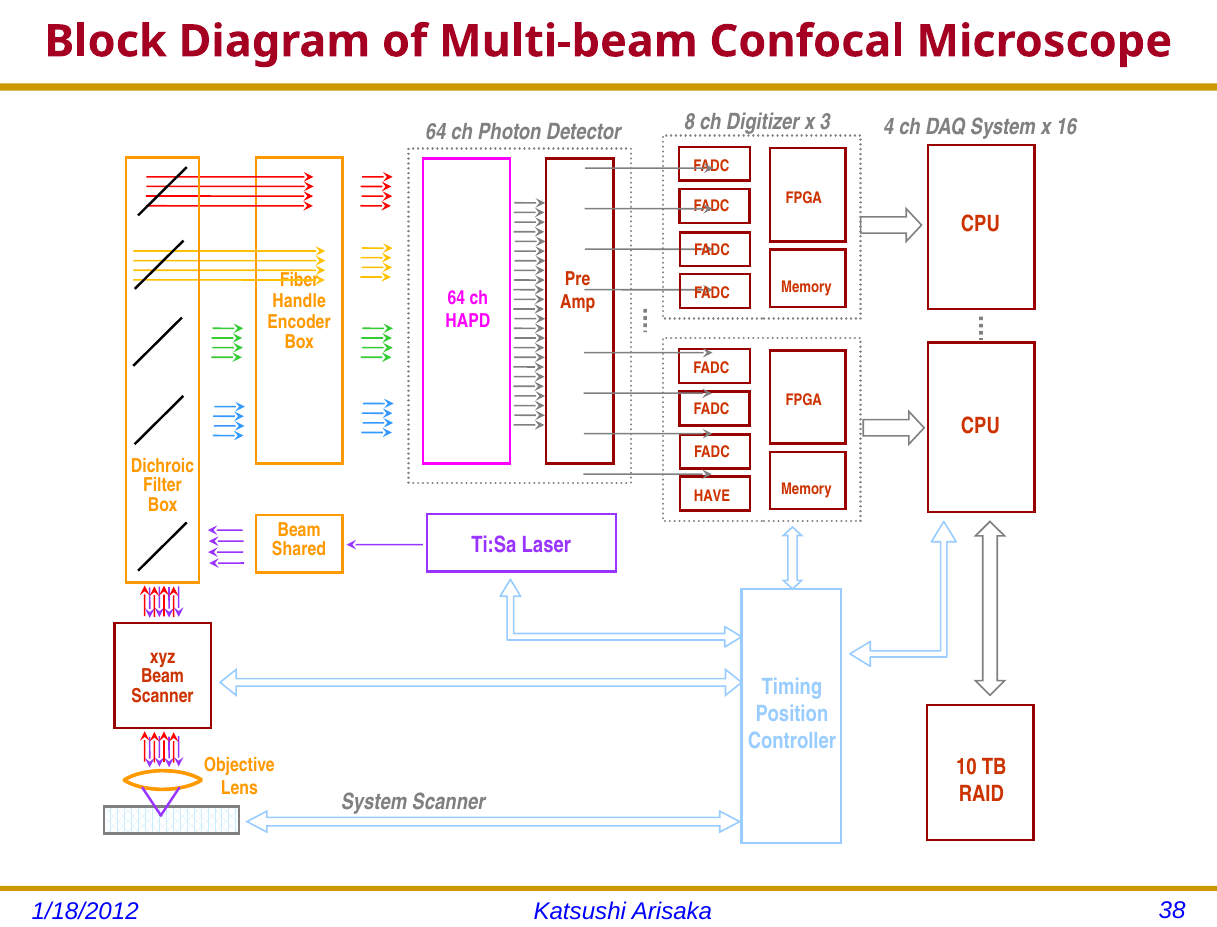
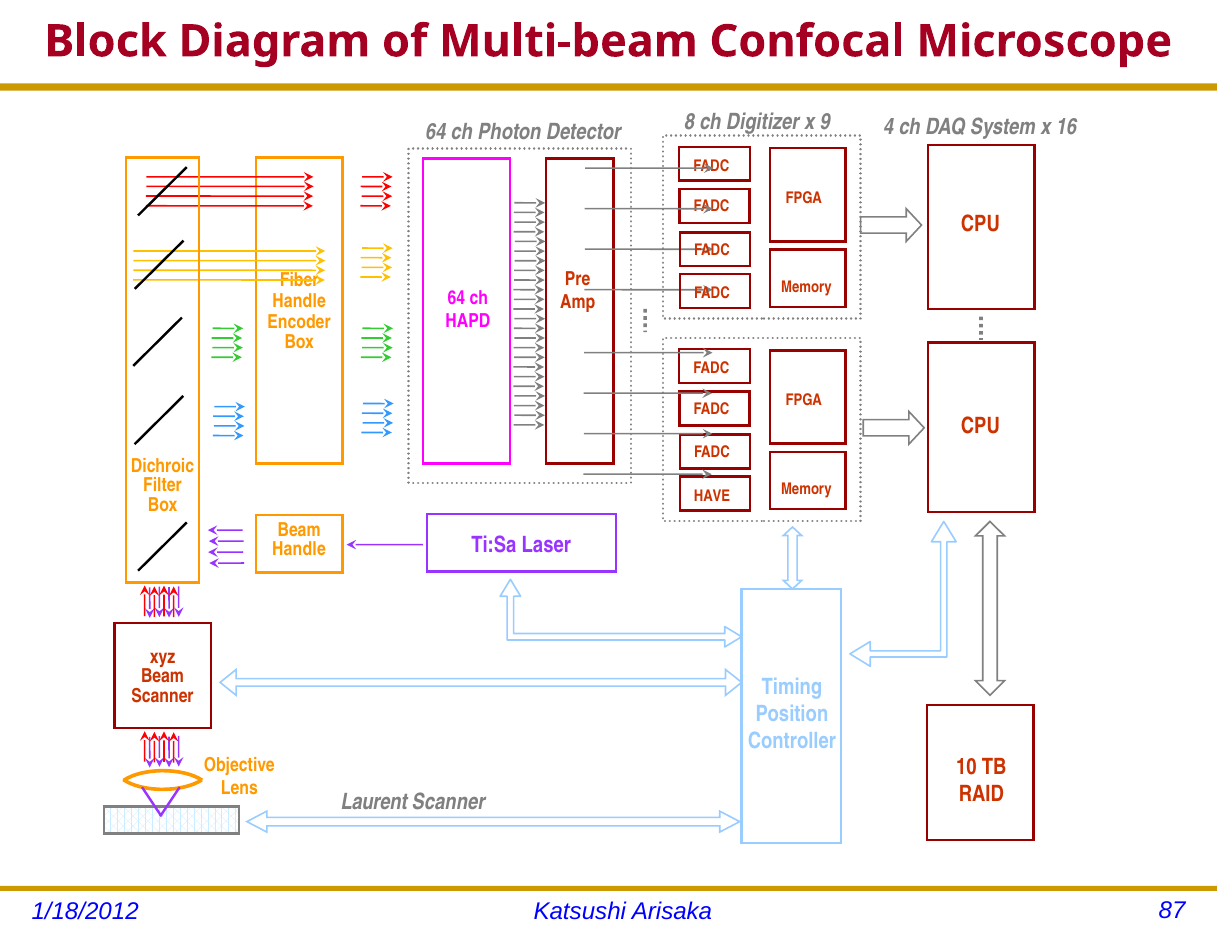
3: 3 -> 9 (825, 122)
Shared: Shared -> Handle (299, 550)
System: System -> Laurent (374, 803)
38: 38 -> 87 (1172, 911)
